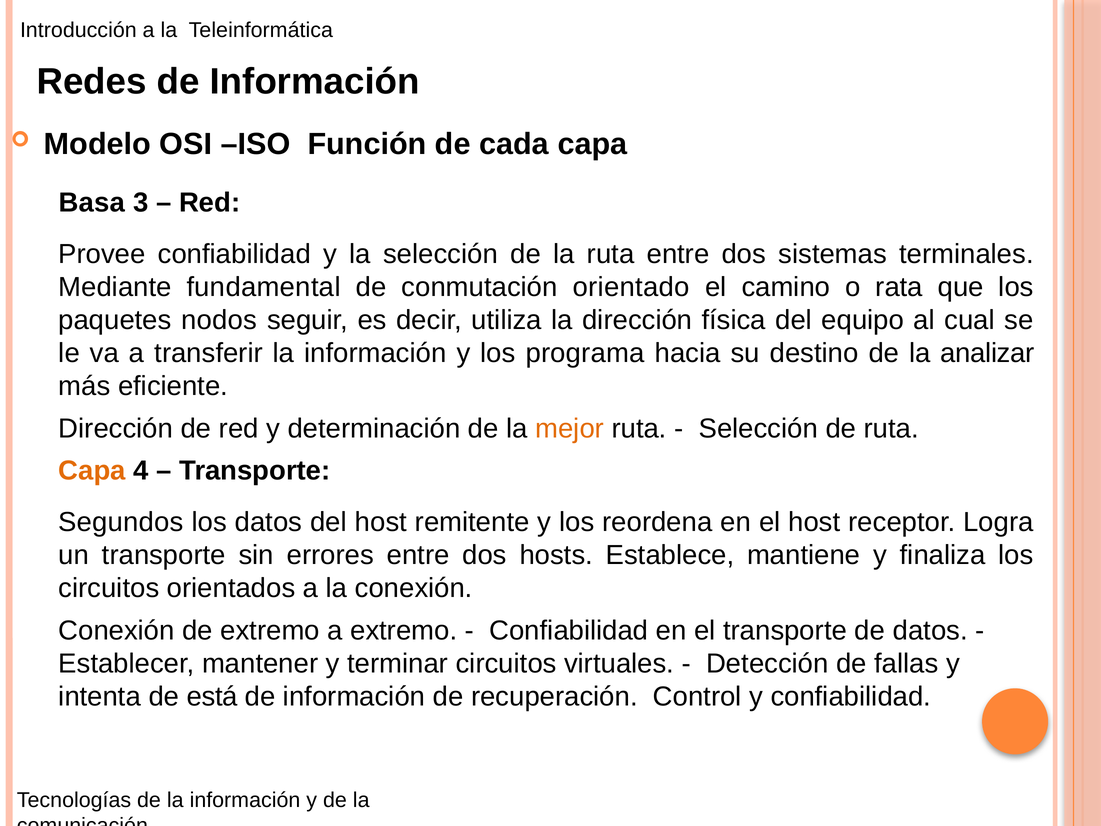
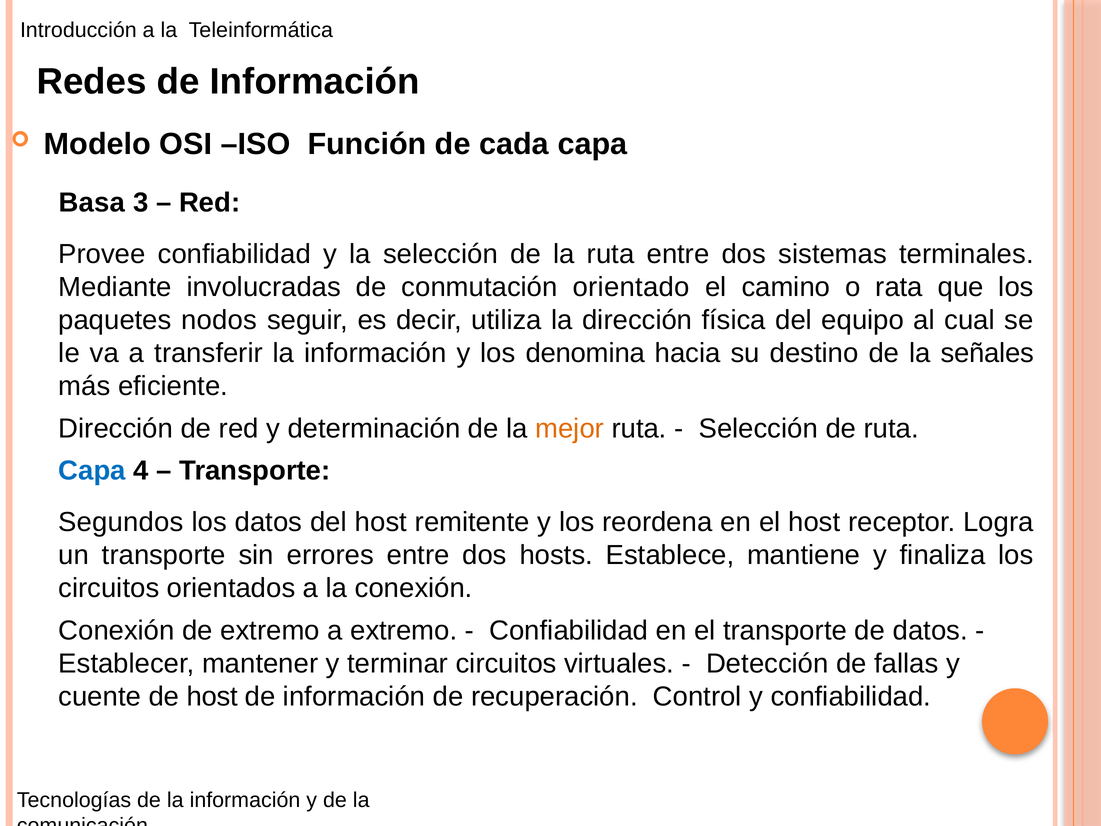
fundamental: fundamental -> involucradas (264, 287)
programa: programa -> denomina (585, 353)
analizar: analizar -> señales (987, 353)
Capa colour: orange -> blue (92, 471)
intenta: intenta -> cuente (100, 696)
de está: está -> host (212, 696)
